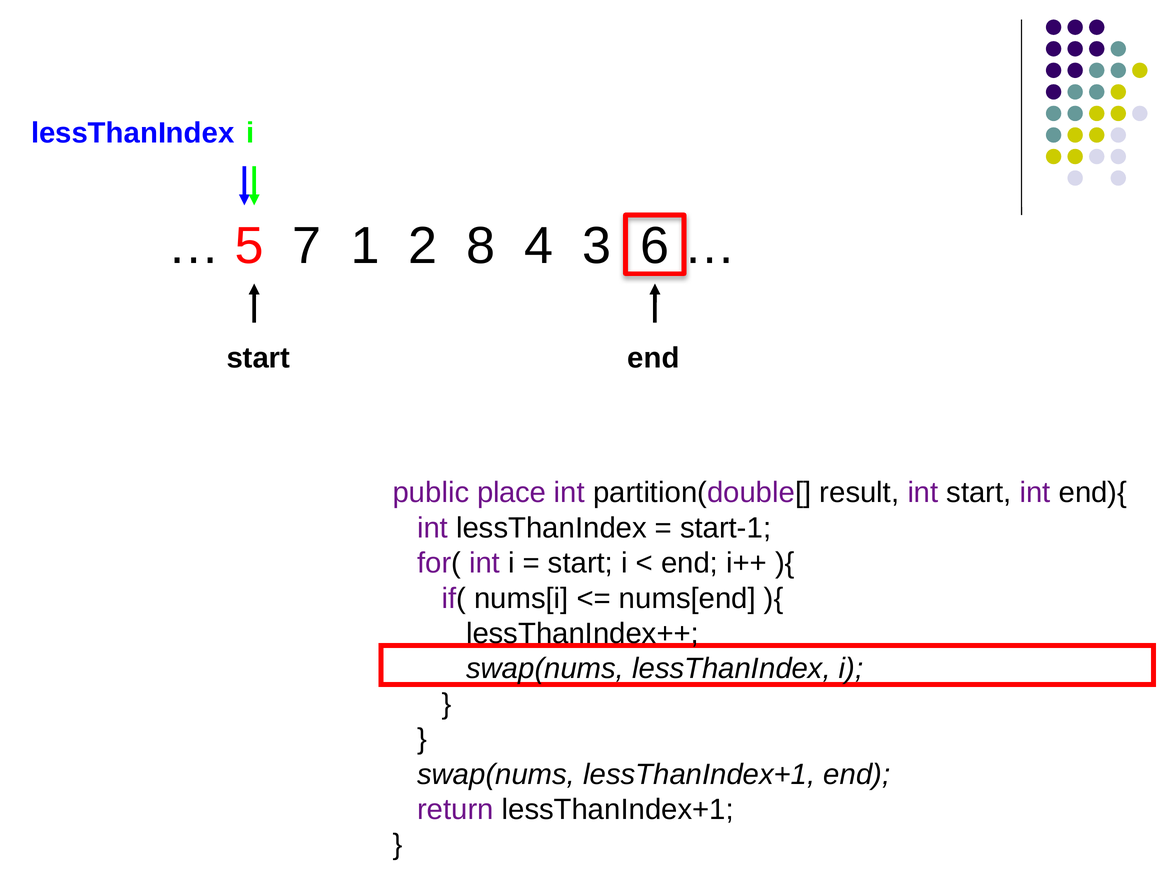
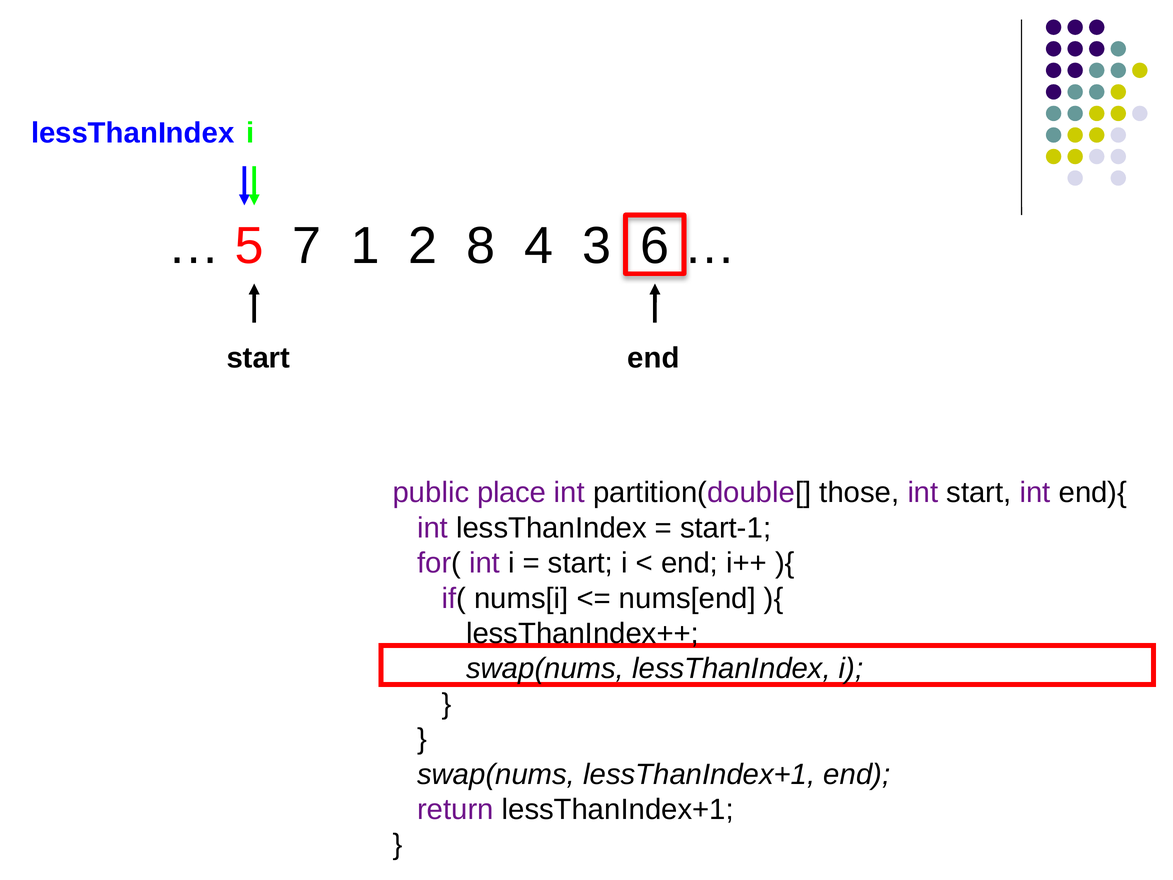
result: result -> those (859, 493)
